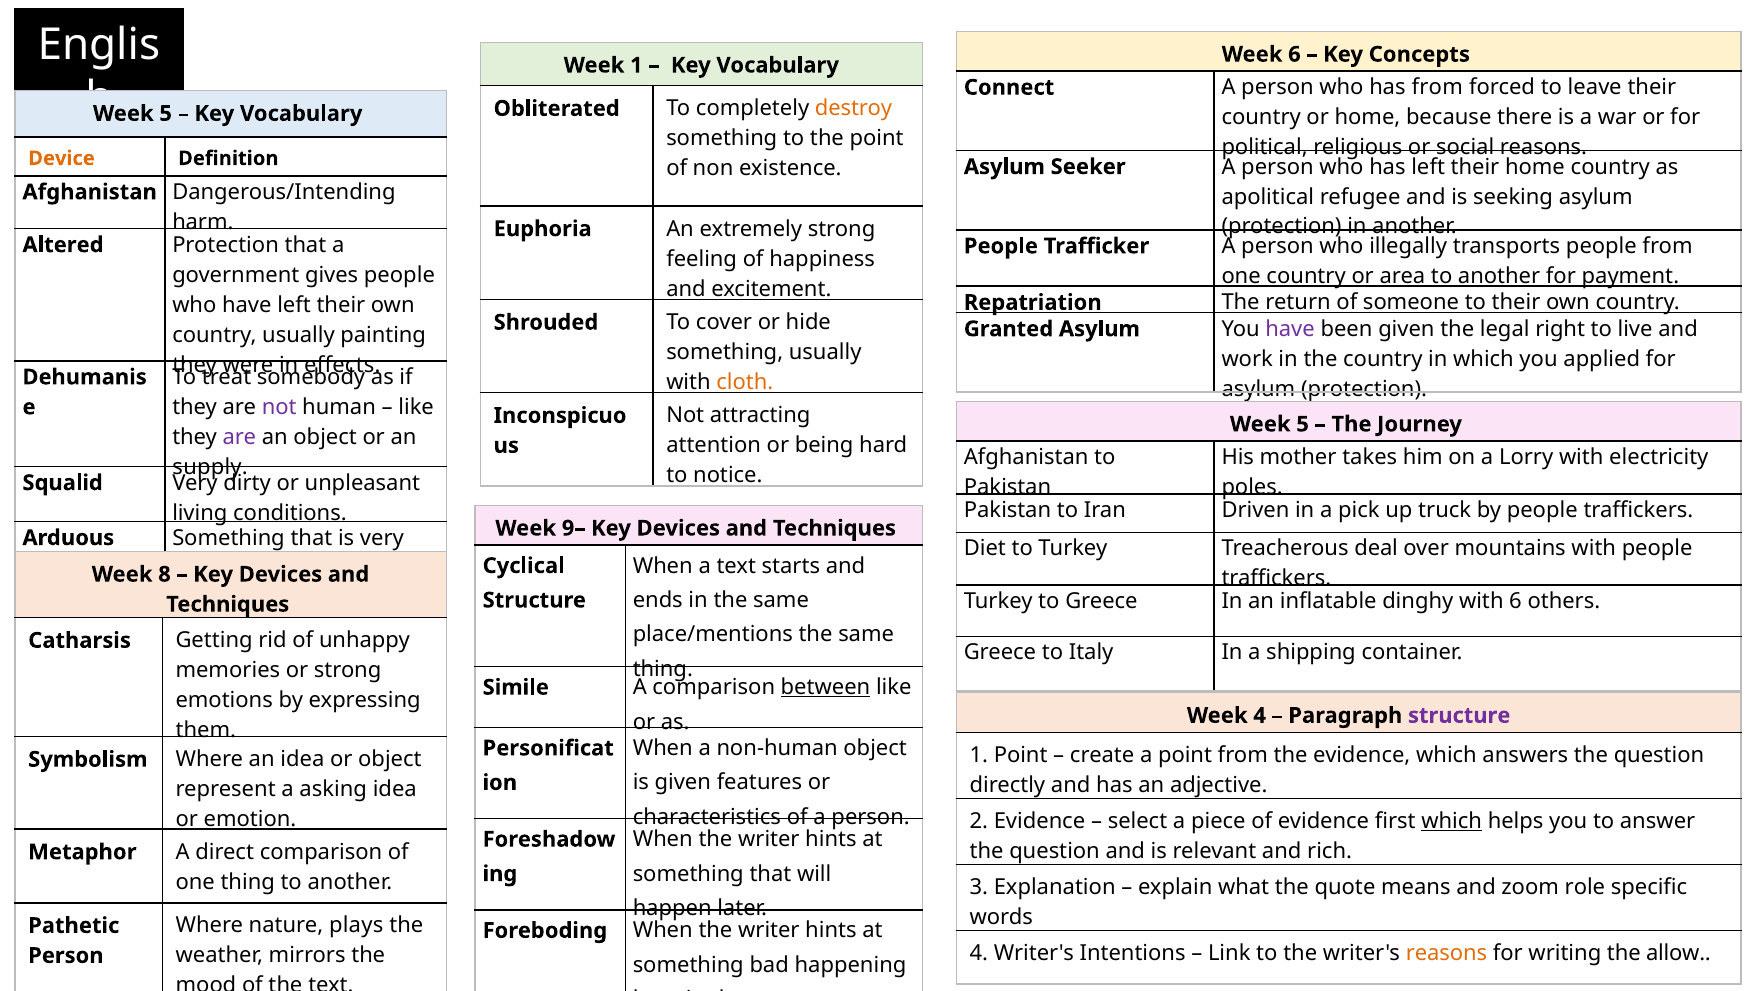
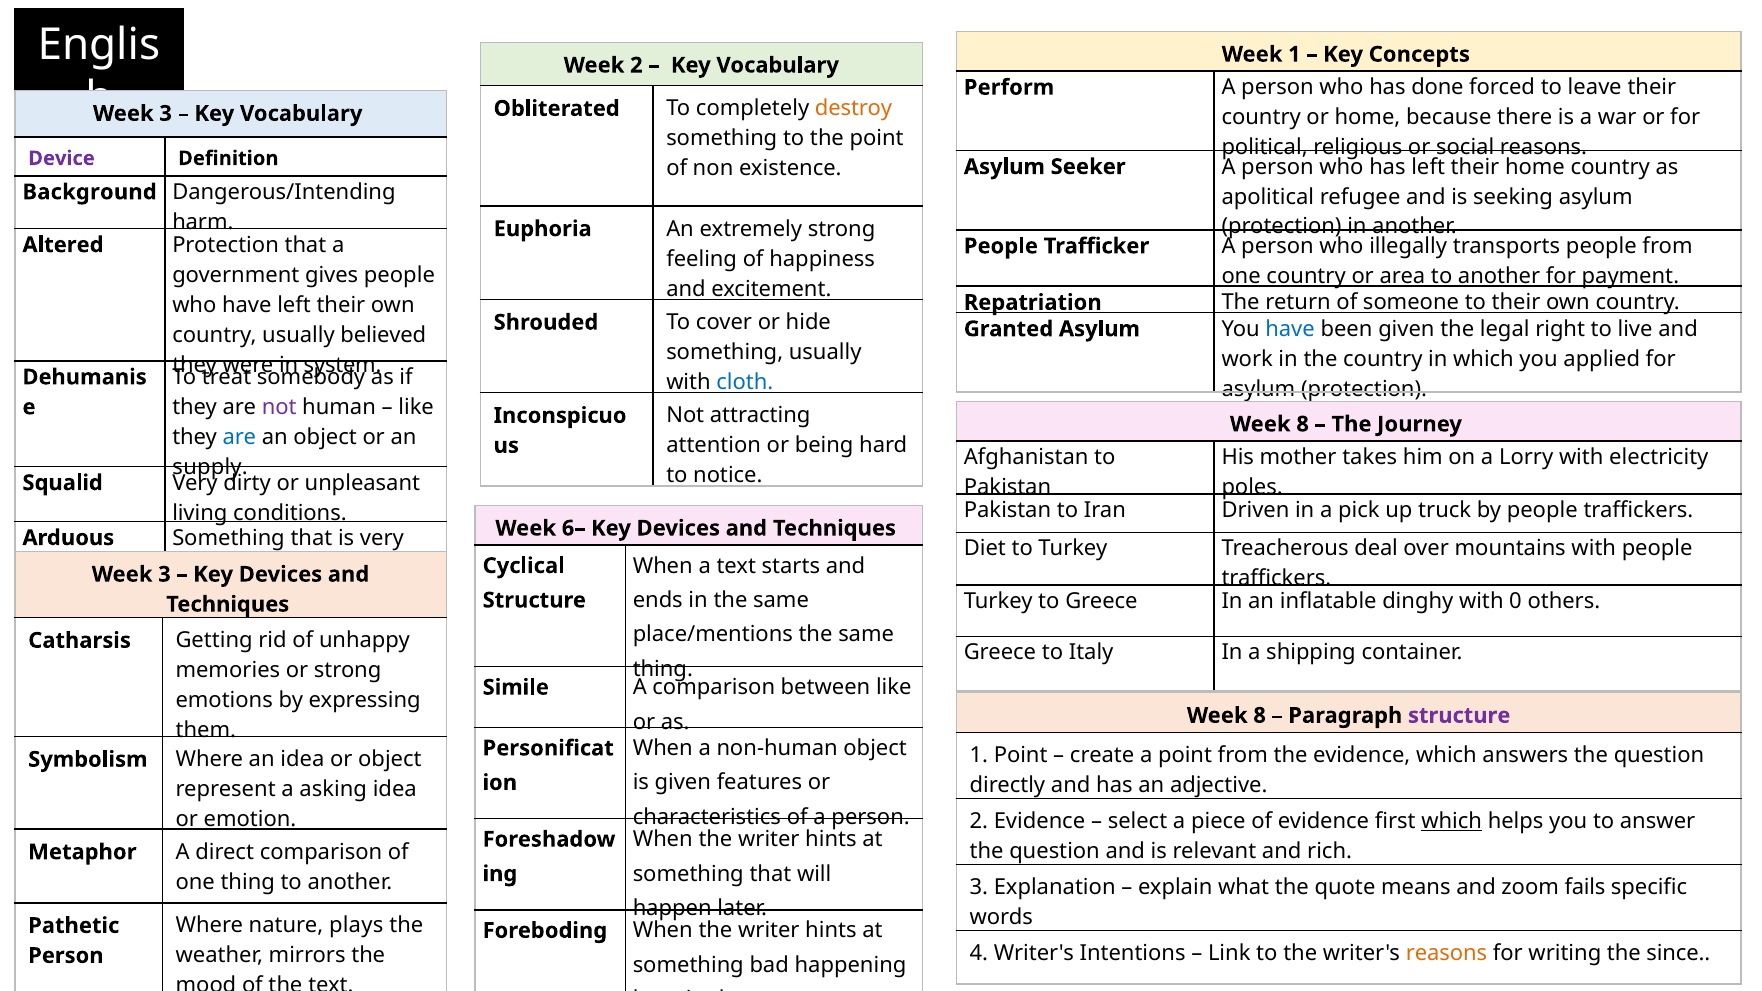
Week 6: 6 -> 1 (1294, 54)
Week 1: 1 -> 2 (636, 65)
Connect: Connect -> Perform (1009, 87)
has from: from -> done (1437, 87)
5: 5 -> 3 (166, 114)
Device colour: orange -> purple (62, 158)
Afghanistan: Afghanistan -> Background (90, 192)
have colour: purple -> blue (1290, 329)
painting: painting -> believed (383, 335)
effects: effects -> system (343, 365)
cloth colour: orange -> blue (745, 382)
5: 5 -> 8 (1303, 424)
are colour: purple -> blue (239, 437)
9–: 9– -> 6– (574, 528)
8: 8 -> 3 (164, 574)
with 6: 6 -> 0 (1515, 602)
between underline: present -> none (825, 687)
4: 4 -> 8 (1260, 716)
role: role -> fails (1585, 888)
allow: allow -> since (1678, 954)
